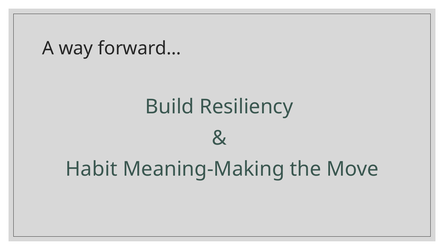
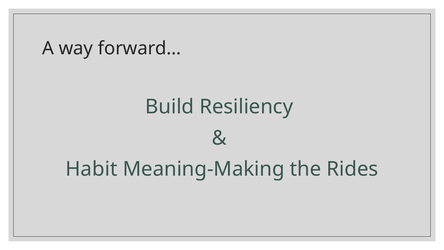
Move: Move -> Rides (352, 169)
